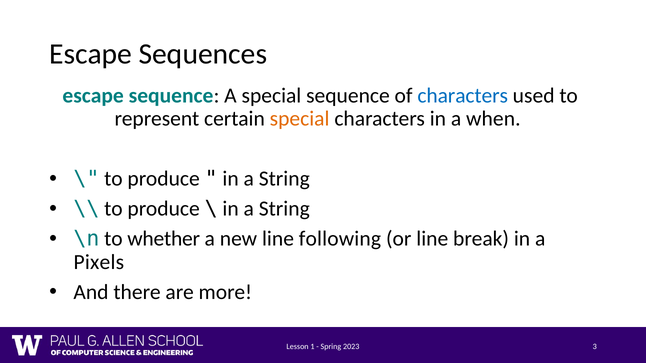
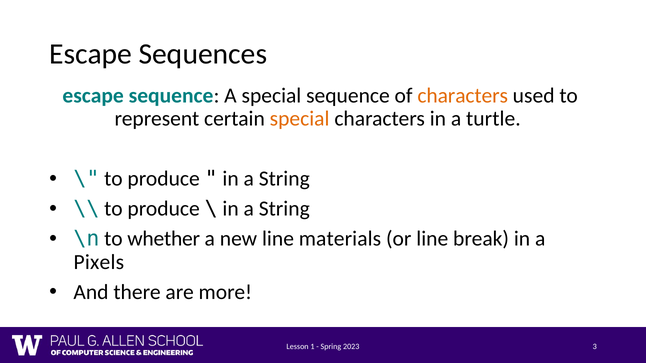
characters colour: blue -> orange (463, 96)
when: when -> turtle (493, 119)
following: following -> materials (340, 239)
